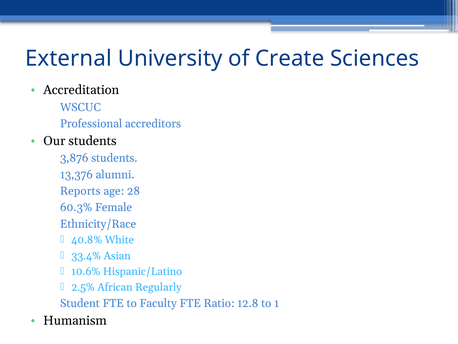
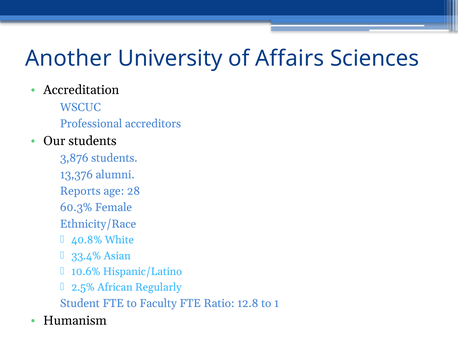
External: External -> Another (68, 58)
Create: Create -> Affairs (290, 58)
